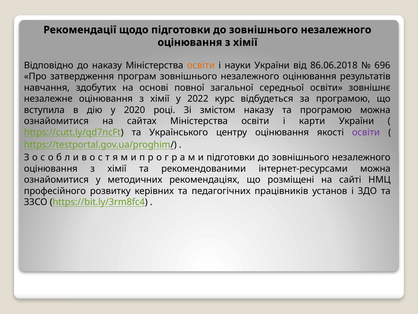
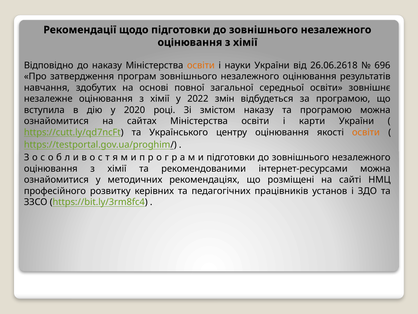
86.06.2018: 86.06.2018 -> 26.06.2618 (334, 65)
курс: курс -> змін (225, 99)
освіти colour: purple -> orange (366, 132)
